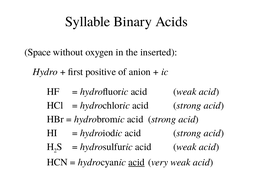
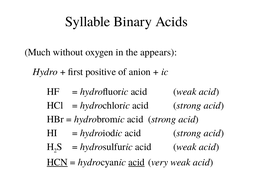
Space: Space -> Much (38, 52)
inserted: inserted -> appears (159, 52)
HCN underline: none -> present (57, 162)
